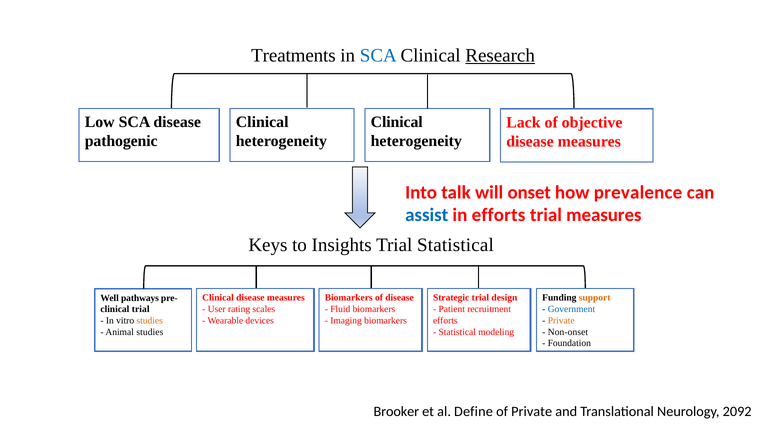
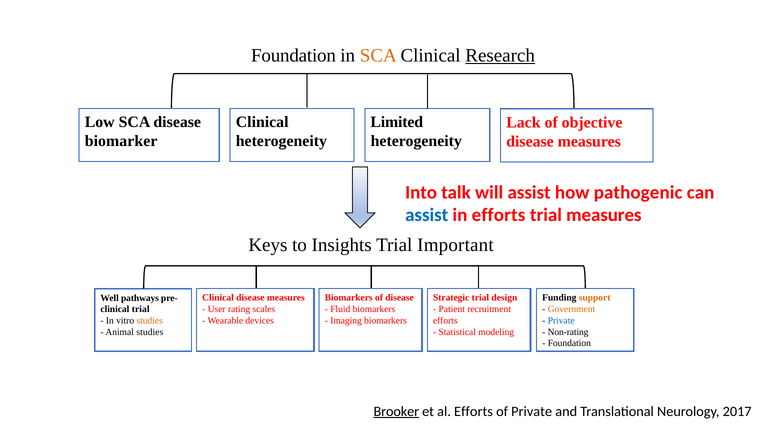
Treatments: Treatments -> Foundation (293, 56)
SCA colour: blue -> orange (378, 56)
Clinical: Clinical -> Limited (397, 122)
pathogenic: pathogenic -> biomarker (121, 141)
will onset: onset -> assist (529, 192)
prevalence: prevalence -> pathogenic (638, 192)
Trial Statistical: Statistical -> Important (455, 245)
Government colour: blue -> orange (571, 310)
Private colour: orange -> blue (561, 321)
Non-onset: Non-onset -> Non-rating (568, 332)
Brooker underline: none -> present (396, 412)
al Define: Define -> Efforts (474, 412)
2092: 2092 -> 2017 (737, 412)
